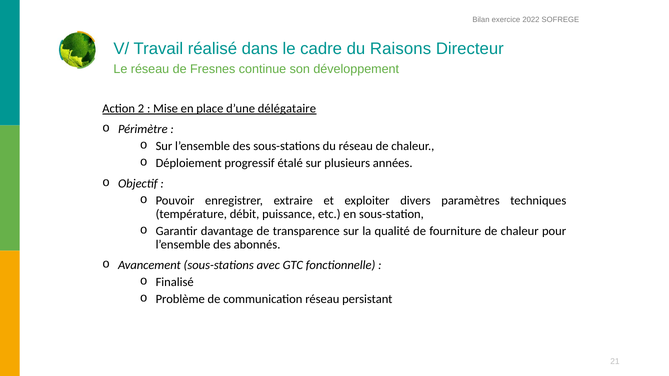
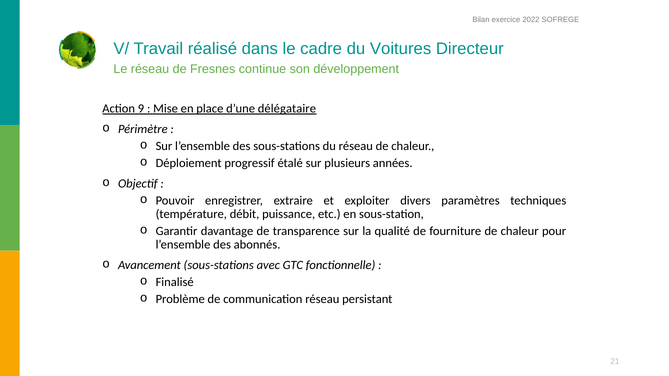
Raisons: Raisons -> Voitures (401, 49)
2: 2 -> 9 (141, 109)
